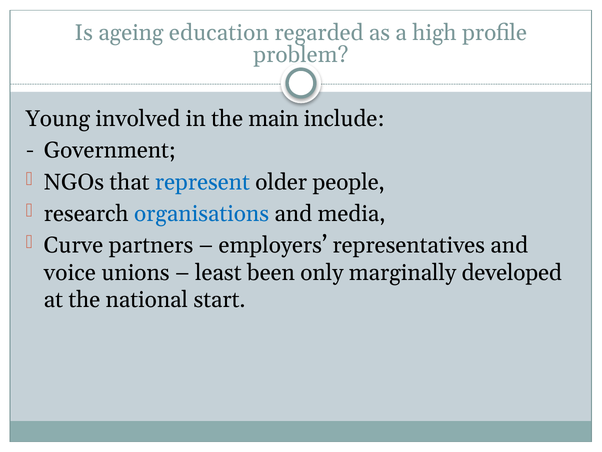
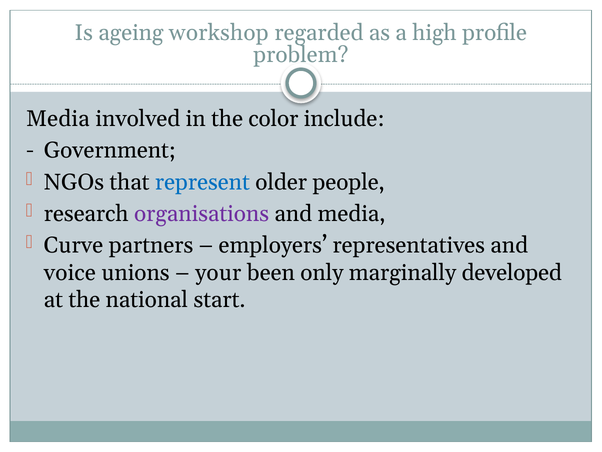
education: education -> workshop (219, 33)
Young: Young -> Media (58, 119)
main: main -> color (273, 119)
organisations colour: blue -> purple (202, 214)
least: least -> your (218, 272)
